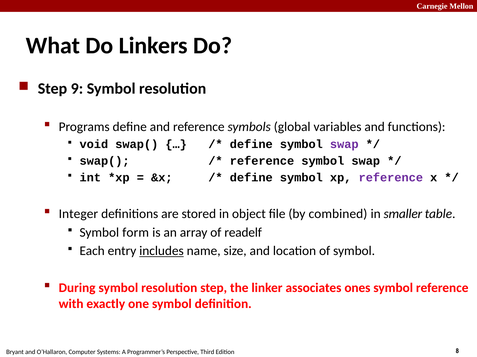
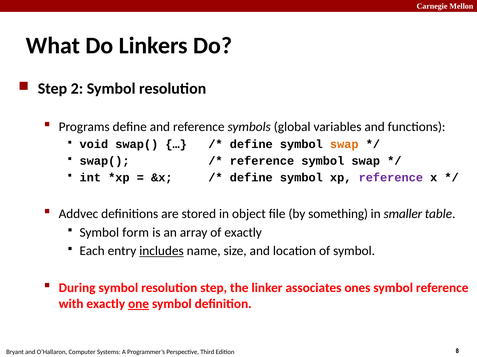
9: 9 -> 2 (77, 89)
swap colour: purple -> orange (344, 145)
Integer: Integer -> Addvec (78, 214)
combined: combined -> something (338, 214)
of readelf: readelf -> exactly (243, 233)
one underline: none -> present (139, 304)
